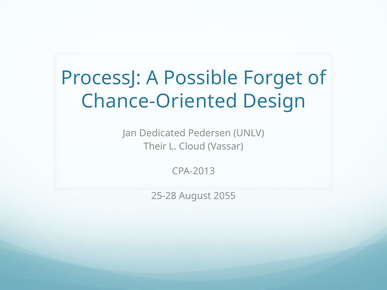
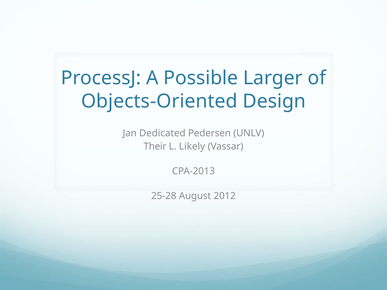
Forget: Forget -> Larger (273, 78)
Chance-Oriented: Chance-Oriented -> Objects-Oriented (159, 101)
Cloud: Cloud -> Likely (192, 146)
2055: 2055 -> 2012 (225, 196)
